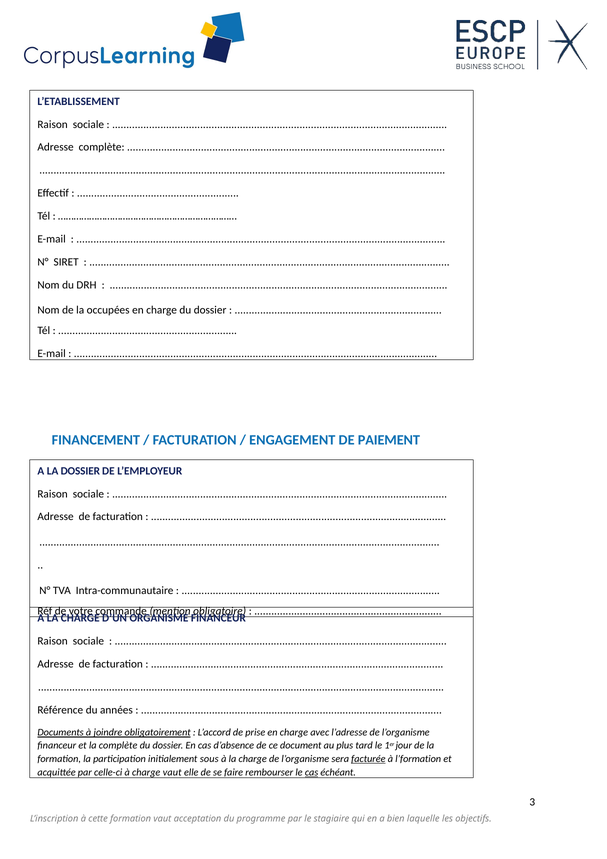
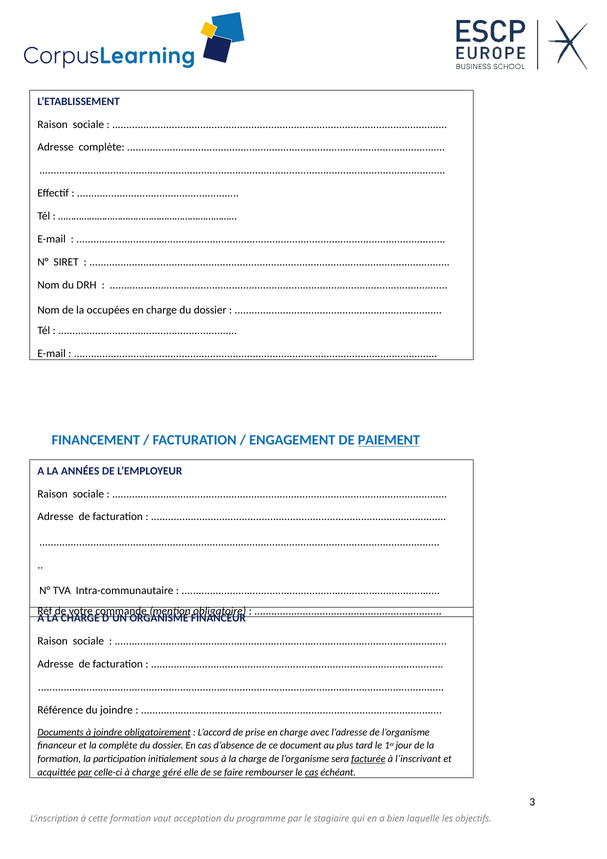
PAIEMENT underline: none -> present (389, 440)
LA DOSSIER: DOSSIER -> ANNÉES (80, 471)
du années: années -> joindre (116, 710)
l’formation: l’formation -> l’inscrivant (418, 759)
par underline: none -> present (85, 772)
charge vaut: vaut -> géré (172, 772)
